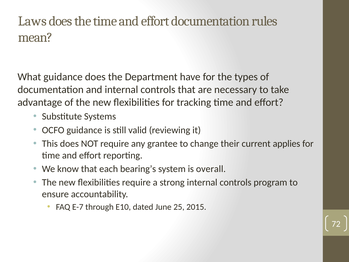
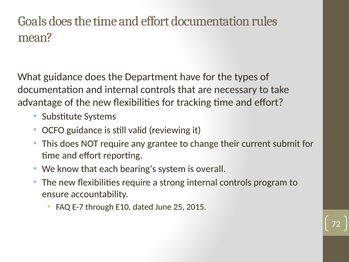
Laws: Laws -> Goals (32, 21)
applies: applies -> submit (286, 144)
